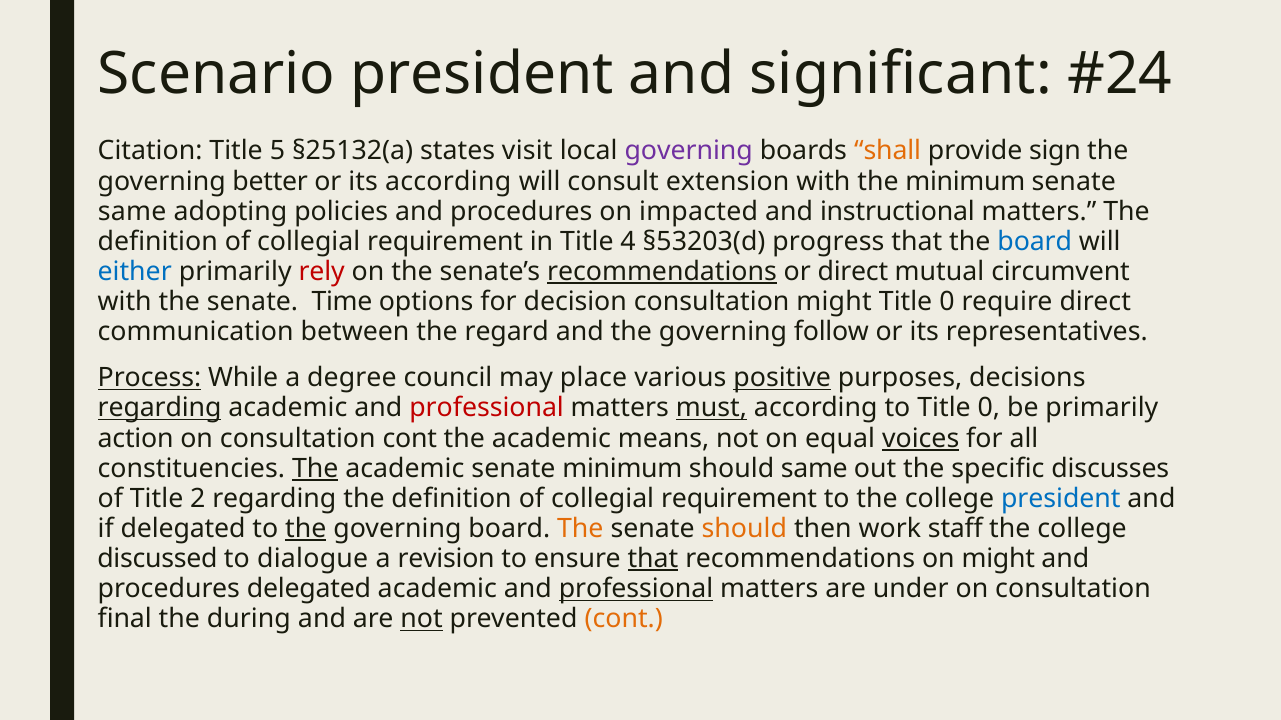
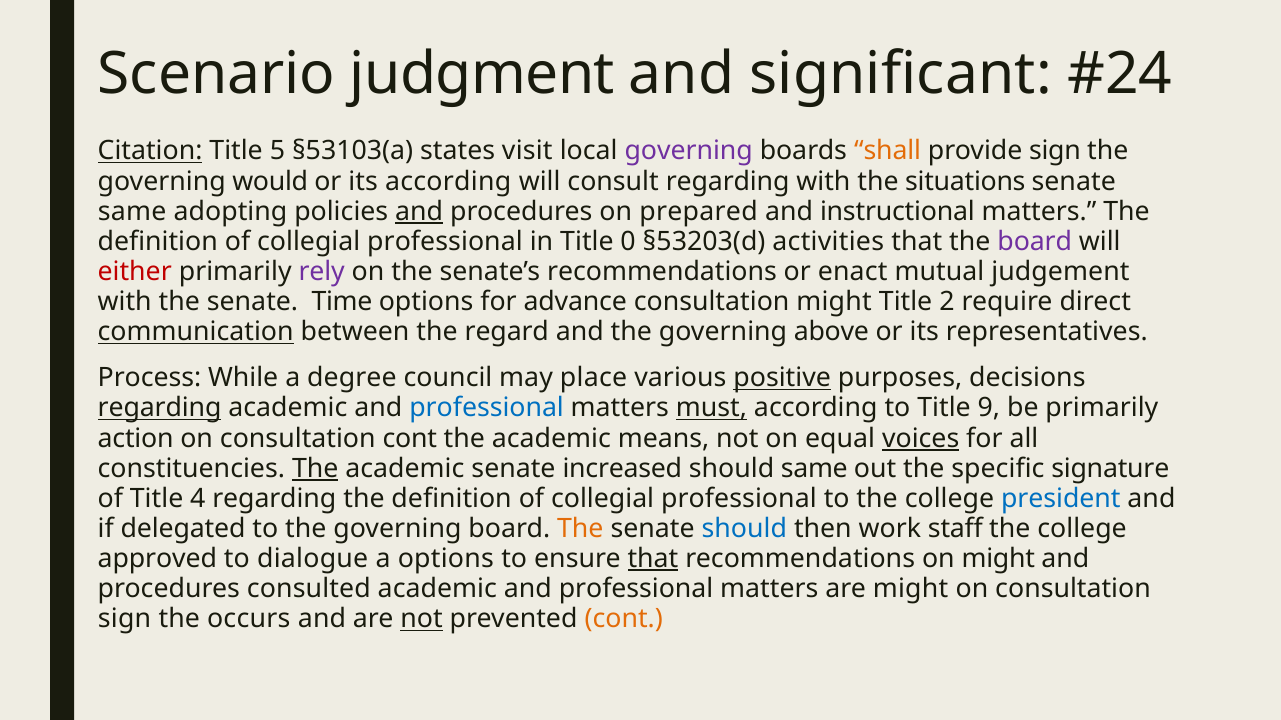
Scenario president: president -> judgment (482, 74)
Citation underline: none -> present (150, 151)
§25132(a: §25132(a -> §53103(a (353, 151)
better: better -> would (270, 181)
consult extension: extension -> regarding (728, 181)
the minimum: minimum -> situations (965, 181)
and underline: none -> present (419, 212)
impacted: impacted -> prepared (699, 212)
requirement: requirement -> professional (445, 242)
4: 4 -> 0 (628, 242)
progress: progress -> activities (828, 242)
board colour: blue -> purple (1035, 242)
either colour: blue -> red (135, 272)
rely colour: red -> purple (322, 272)
recommendations underline: present -> none (662, 272)
or direct: direct -> enact (853, 272)
circumvent: circumvent -> judgement (1060, 272)
decision: decision -> advance (575, 302)
0: 0 -> 2 (947, 302)
communication underline: none -> present (196, 332)
follow: follow -> above (831, 332)
Process underline: present -> none (149, 378)
professional colour: red -> blue (487, 409)
to Title 0: 0 -> 9 (989, 409)
senate minimum: minimum -> increased (622, 469)
discusses: discusses -> signature (1110, 469)
2: 2 -> 4 (198, 499)
requirement: requirement -> professional (739, 499)
the underline: present -> none (306, 529)
should colour: orange -> blue (744, 529)
discussed: discussed -> approved (157, 559)
a revision: revision -> options (446, 559)
procedures delegated: delegated -> consulted (309, 589)
professional underline: present -> none (636, 589)
are under: under -> might (911, 589)
final: final -> sign (125, 620)
during: during -> occurs (249, 620)
